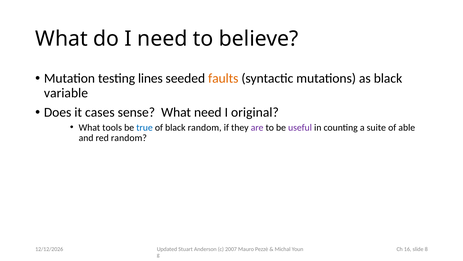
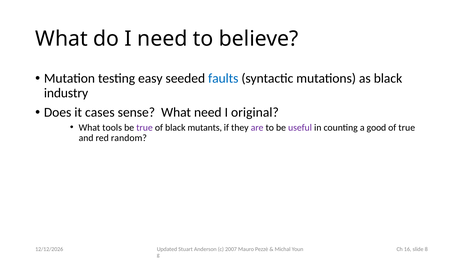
lines: lines -> easy (150, 78)
faults colour: orange -> blue (223, 78)
variable: variable -> industry (66, 93)
true colour: blue -> purple (144, 127)
black random: random -> mutants (205, 127)
suite: suite -> good (376, 127)
of able: able -> true (407, 127)
